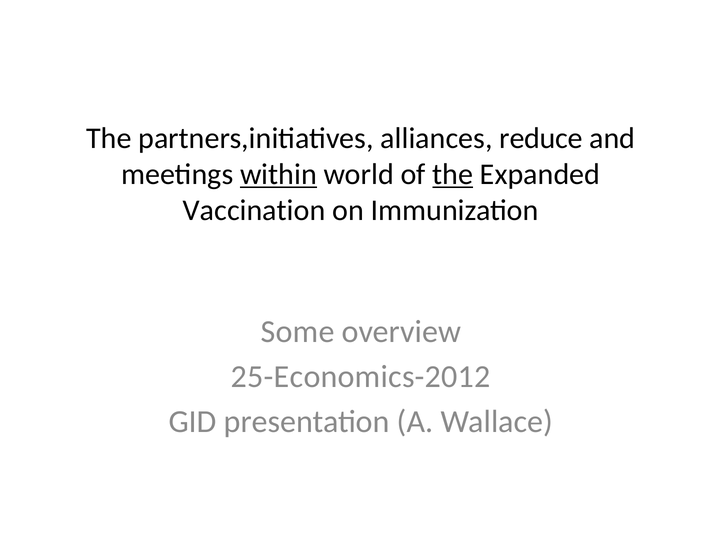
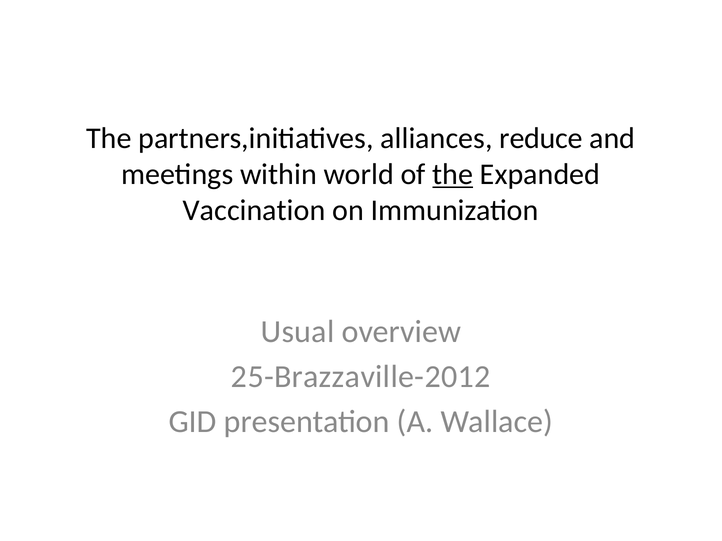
within underline: present -> none (278, 174)
Some: Some -> Usual (298, 332)
25-Economics-2012: 25-Economics-2012 -> 25-Brazzaville-2012 (361, 377)
